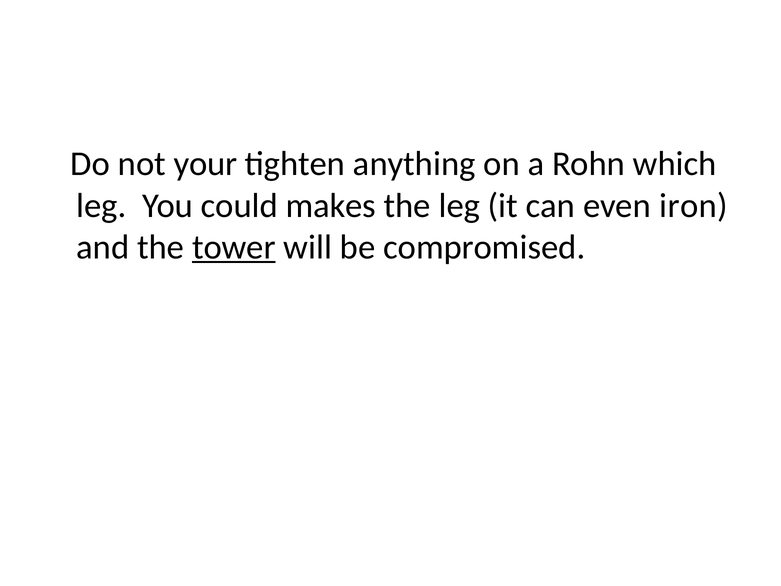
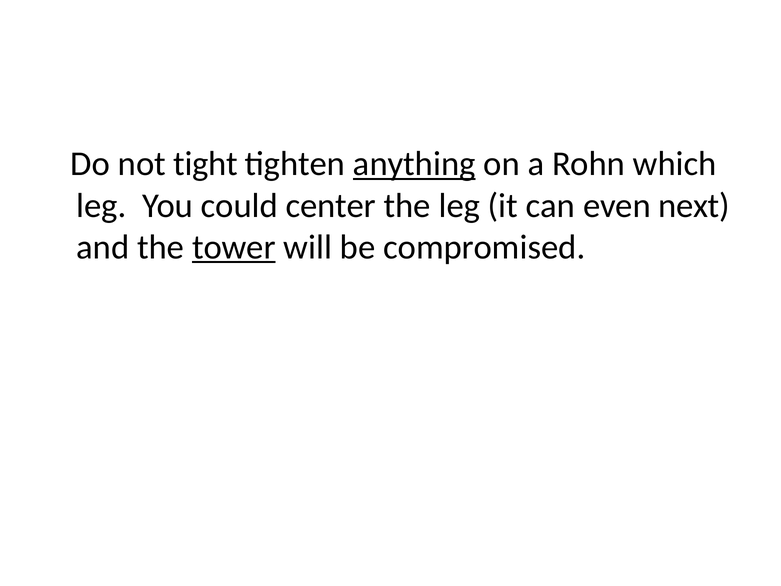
your: your -> tight (206, 164)
anything underline: none -> present (414, 164)
makes: makes -> center (331, 206)
iron: iron -> next (694, 206)
